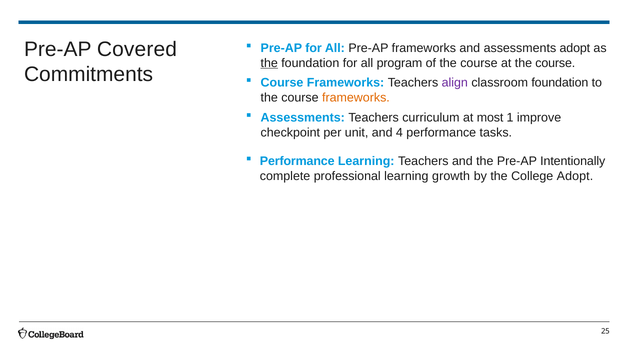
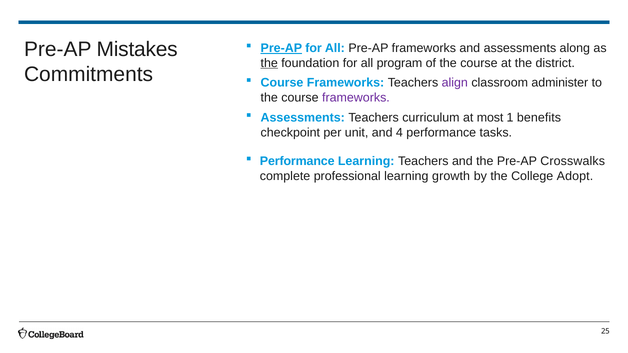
Covered: Covered -> Mistakes (137, 49)
Pre-AP underline: none -> present (281, 48)
assessments adopt: adopt -> along (575, 48)
at the course: course -> district (555, 63)
classroom foundation: foundation -> administer (560, 83)
frameworks colour: orange -> purple (356, 98)
improve: improve -> benefits (539, 118)
Intentionally: Intentionally -> Crosswalks (573, 161)
